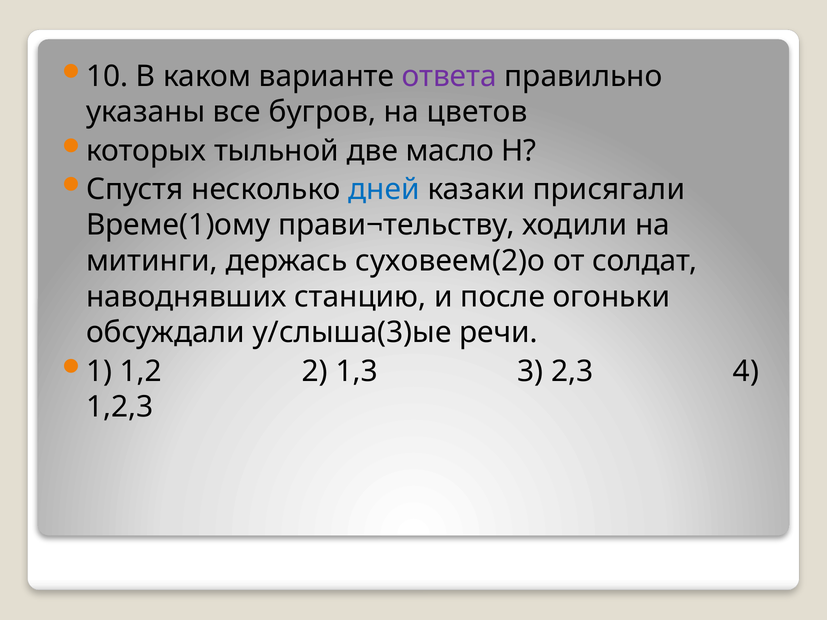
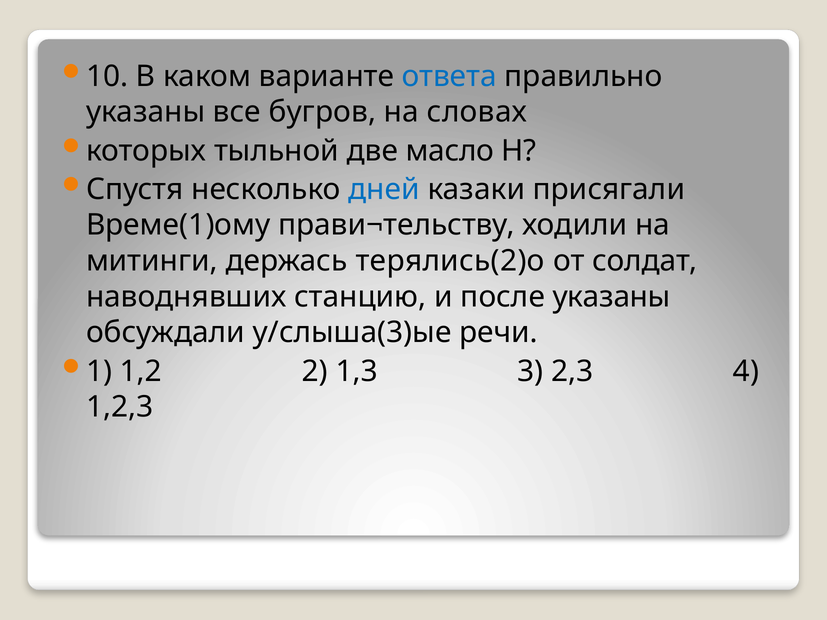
ответа colour: purple -> blue (449, 76)
цветов: цветов -> словах (477, 112)
суховеем(2)о: суховеем(2)о -> терялись(2)о (450, 261)
после огоньки: огоньки -> указаны (612, 297)
